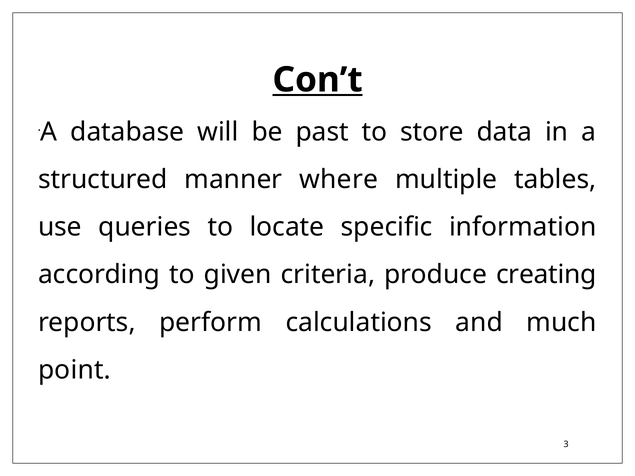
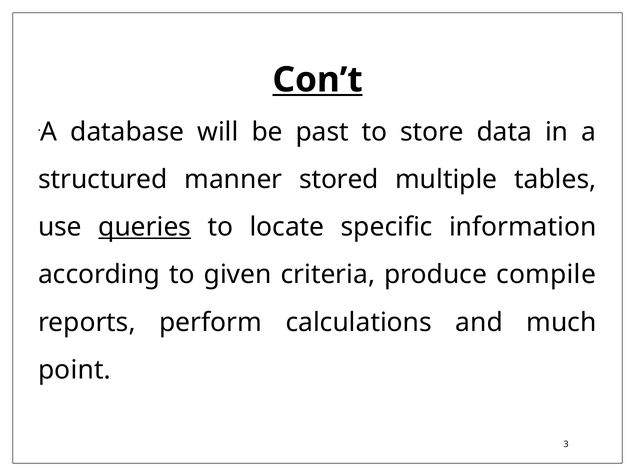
where: where -> stored (339, 180)
queries underline: none -> present (145, 227)
creating: creating -> compile (546, 275)
